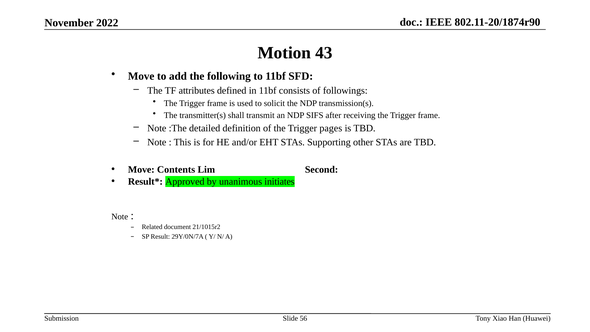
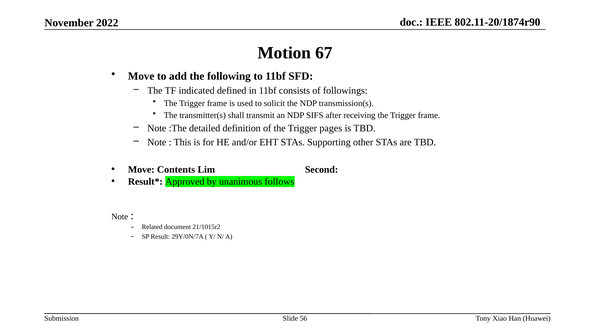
43: 43 -> 67 (324, 53)
attributes: attributes -> indicated (197, 90)
initiates: initiates -> follows (279, 181)
